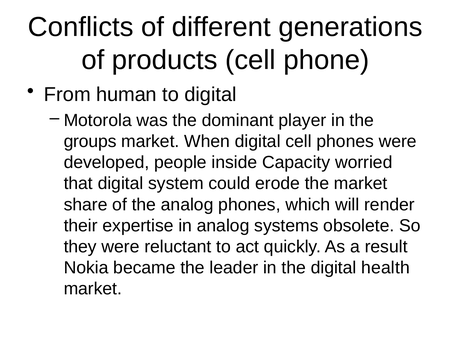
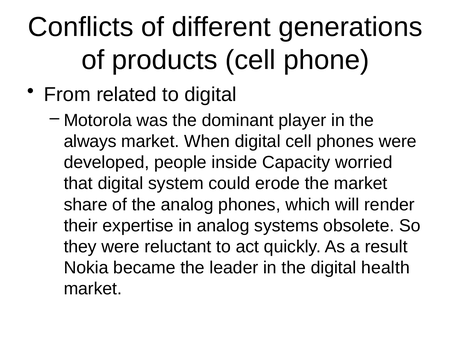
human: human -> related (127, 95)
groups: groups -> always (90, 142)
